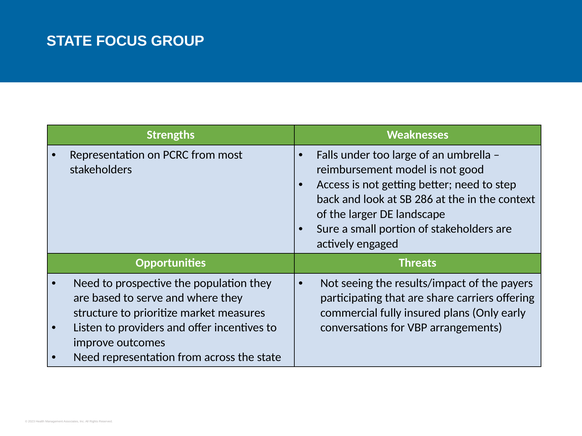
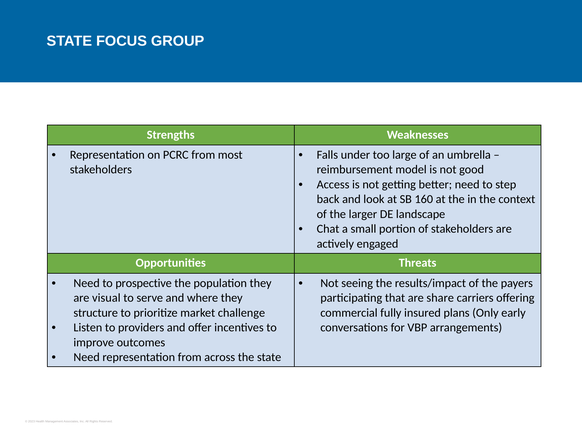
286: 286 -> 160 (424, 200)
Sure: Sure -> Chat (328, 229)
based: based -> visual (106, 298)
measures: measures -> challenge (241, 313)
